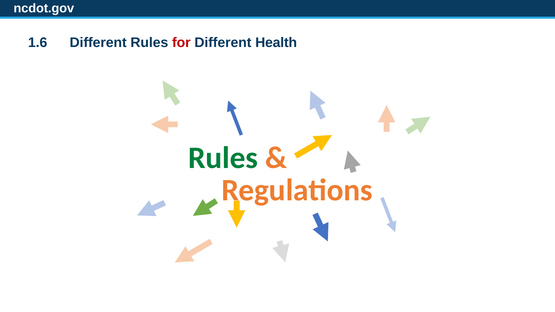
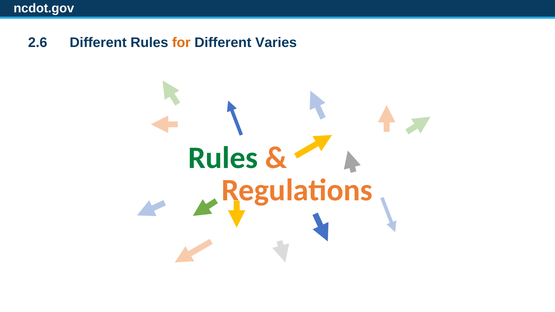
1.6: 1.6 -> 2.6 (38, 43)
for colour: red -> orange (181, 43)
Health: Health -> Varies (276, 43)
